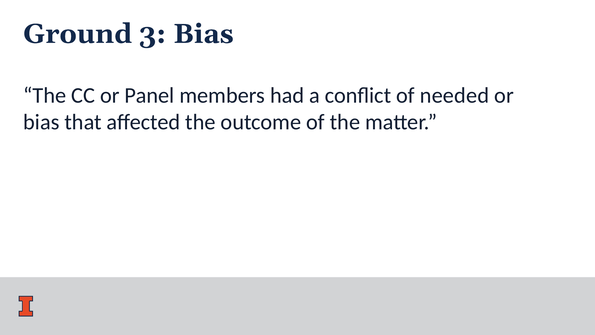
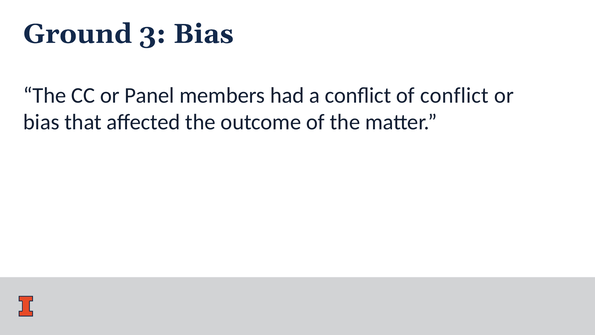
of needed: needed -> conflict (454, 95)
